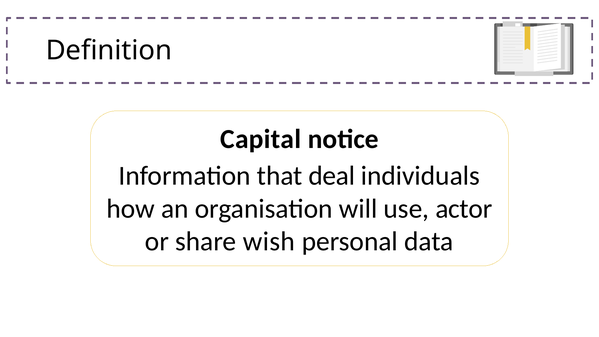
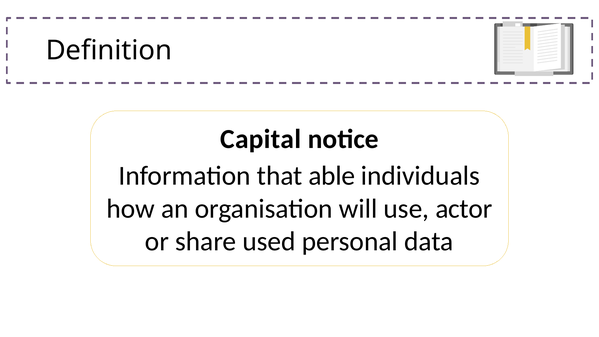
deal: deal -> able (332, 176)
wish: wish -> used (269, 242)
